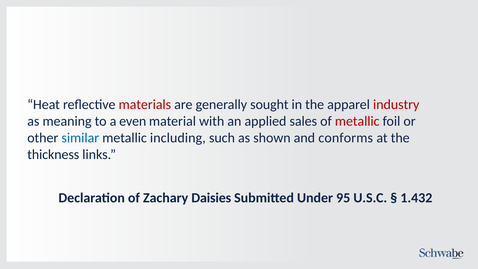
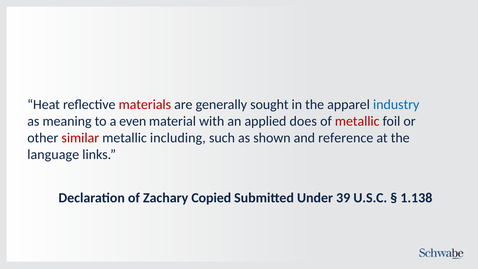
industry colour: red -> blue (396, 104)
sales: sales -> does (303, 121)
similar colour: blue -> red (80, 138)
conforms: conforms -> reference (346, 138)
thickness: thickness -> language (53, 154)
Daisies: Daisies -> Copied (211, 198)
95: 95 -> 39 (343, 198)
1.432: 1.432 -> 1.138 (416, 198)
